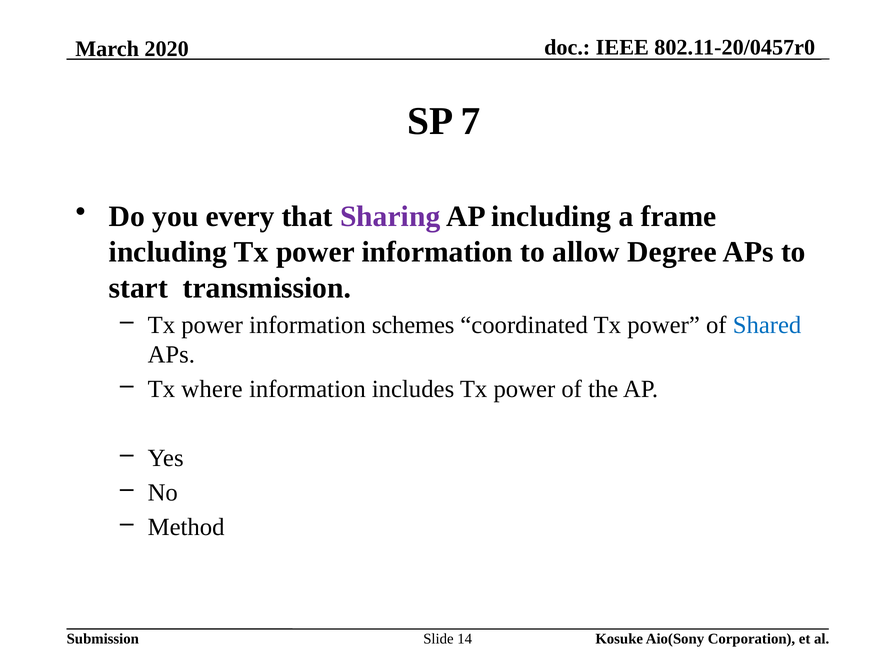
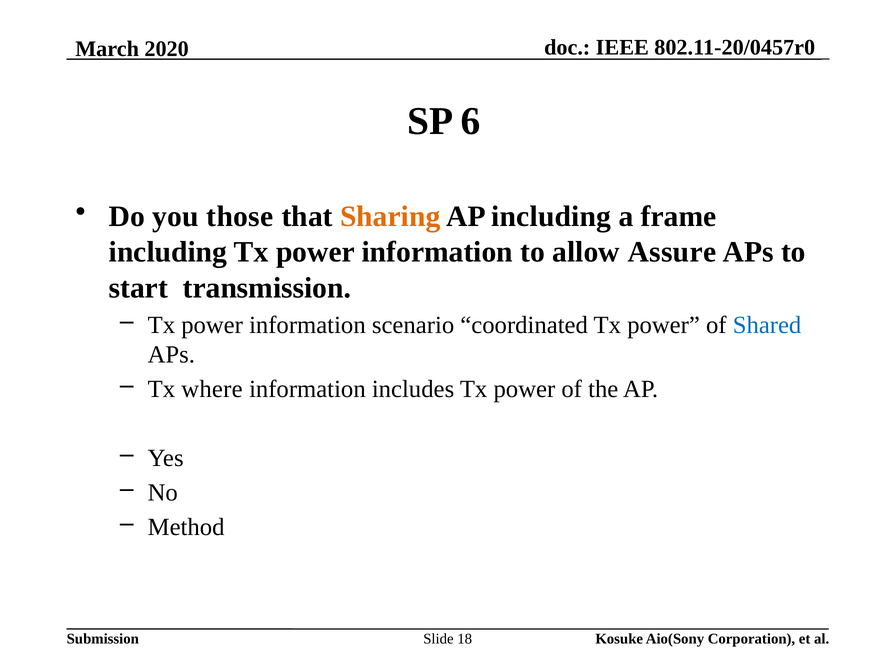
7: 7 -> 6 (471, 121)
every: every -> those (240, 217)
Sharing colour: purple -> orange (390, 217)
Degree: Degree -> Assure (672, 252)
schemes: schemes -> scenario (413, 325)
14: 14 -> 18 (465, 639)
